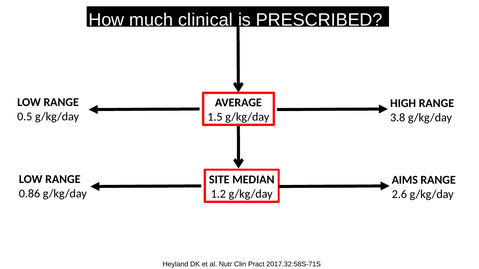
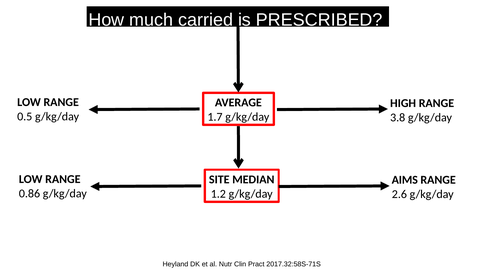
clinical: clinical -> carried (206, 20)
1.5: 1.5 -> 1.7 (215, 117)
